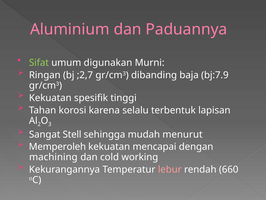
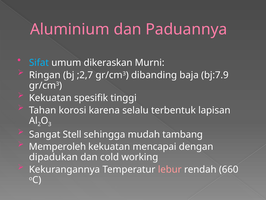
Sifat colour: light green -> light blue (39, 63)
digunakan: digunakan -> dikeraskan (108, 63)
menurut: menurut -> tambang (183, 134)
machining: machining -> dipadukan (53, 157)
